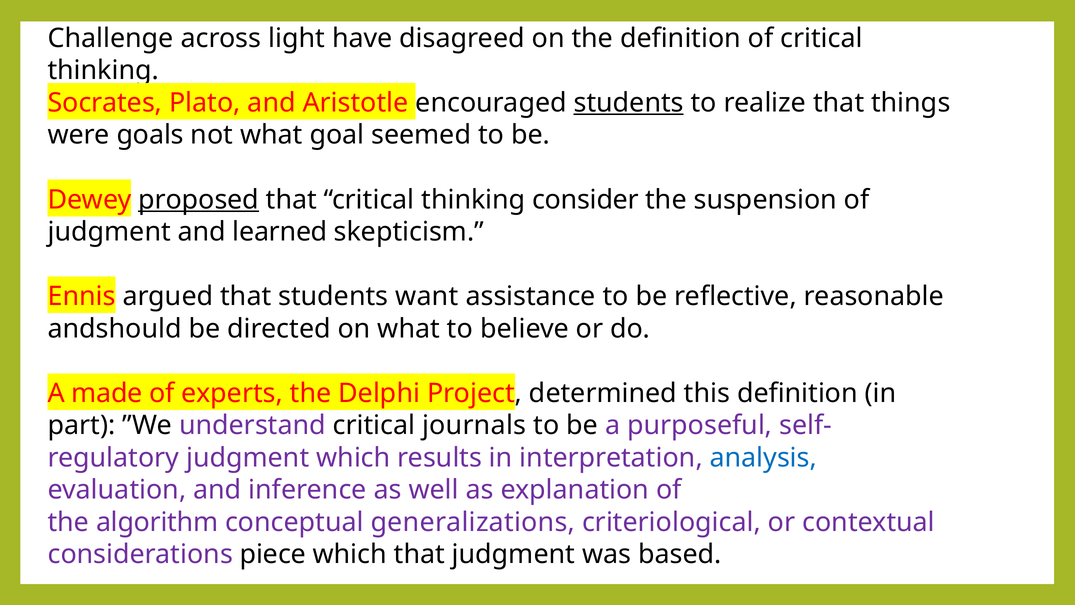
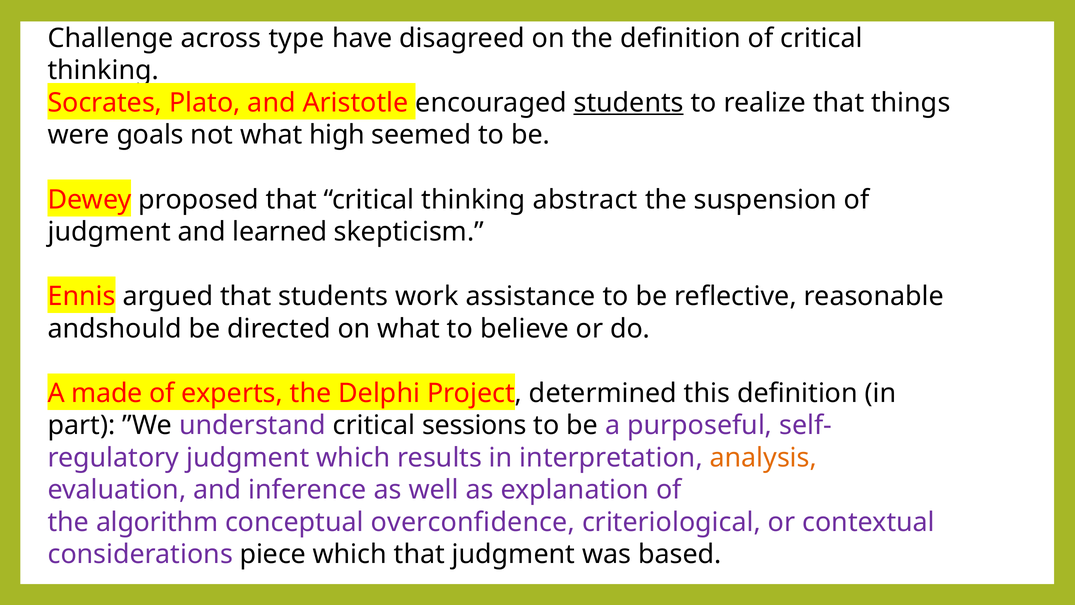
light: light -> type (296, 38)
goal: goal -> high (337, 135)
proposed underline: present -> none (199, 200)
consider: consider -> abstract (585, 200)
want: want -> work (427, 296)
journals: journals -> sessions (474, 425)
analysis colour: blue -> orange (763, 458)
generalizations: generalizations -> overconfidence (473, 522)
